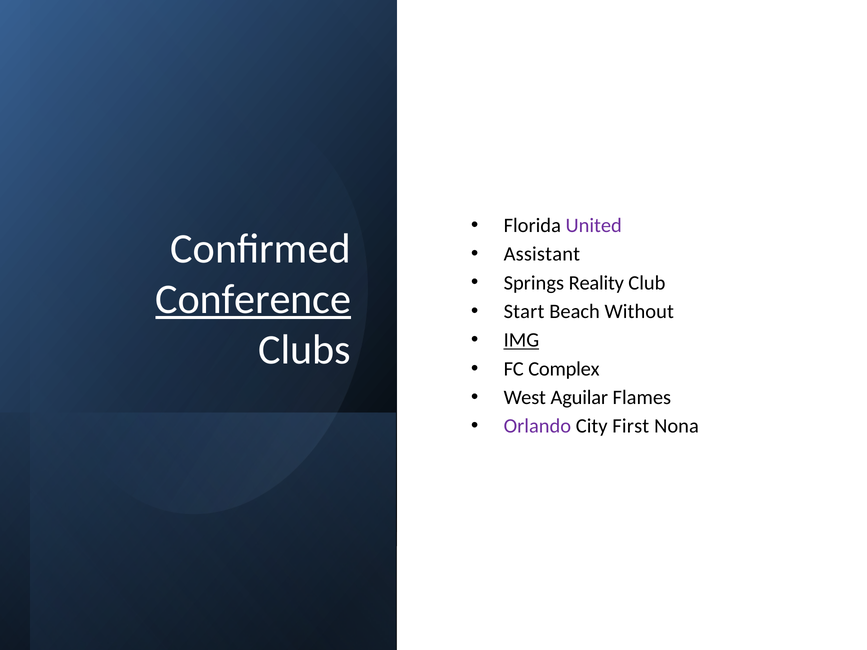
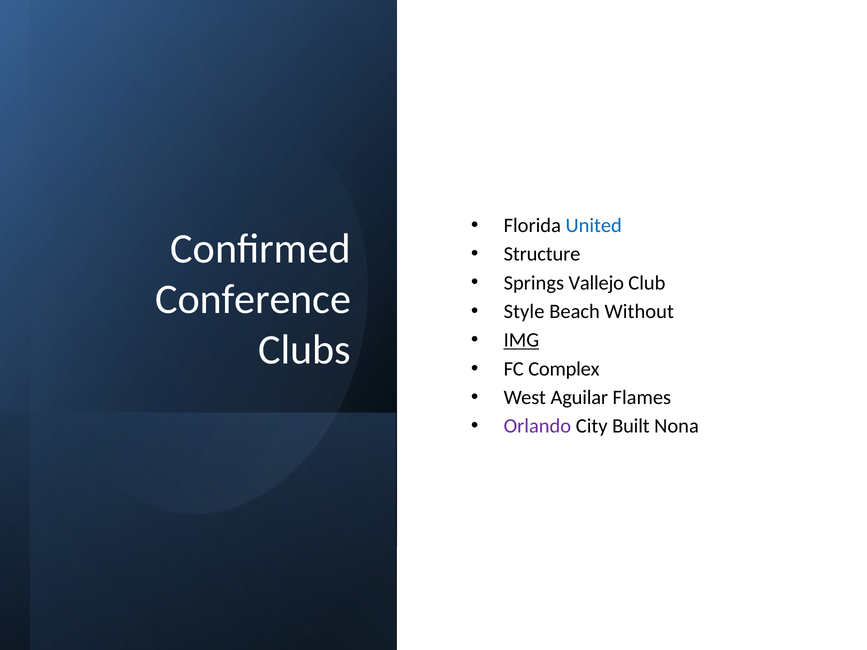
United colour: purple -> blue (594, 225)
Assistant: Assistant -> Structure (542, 254)
Reality: Reality -> Vallejo (596, 283)
Conference underline: present -> none (253, 300)
Start: Start -> Style (524, 312)
First: First -> Built (631, 426)
